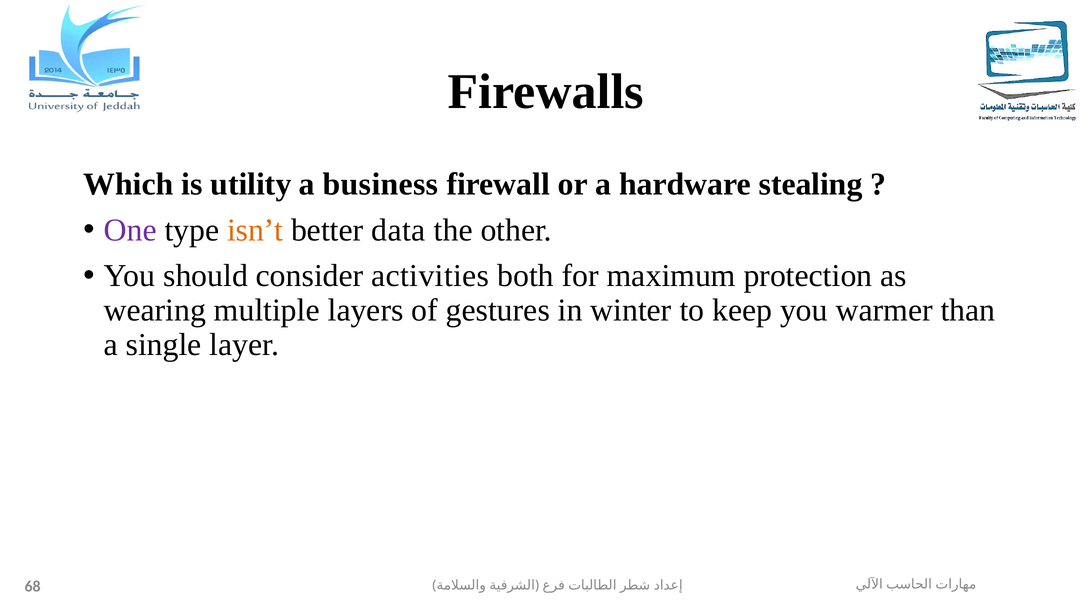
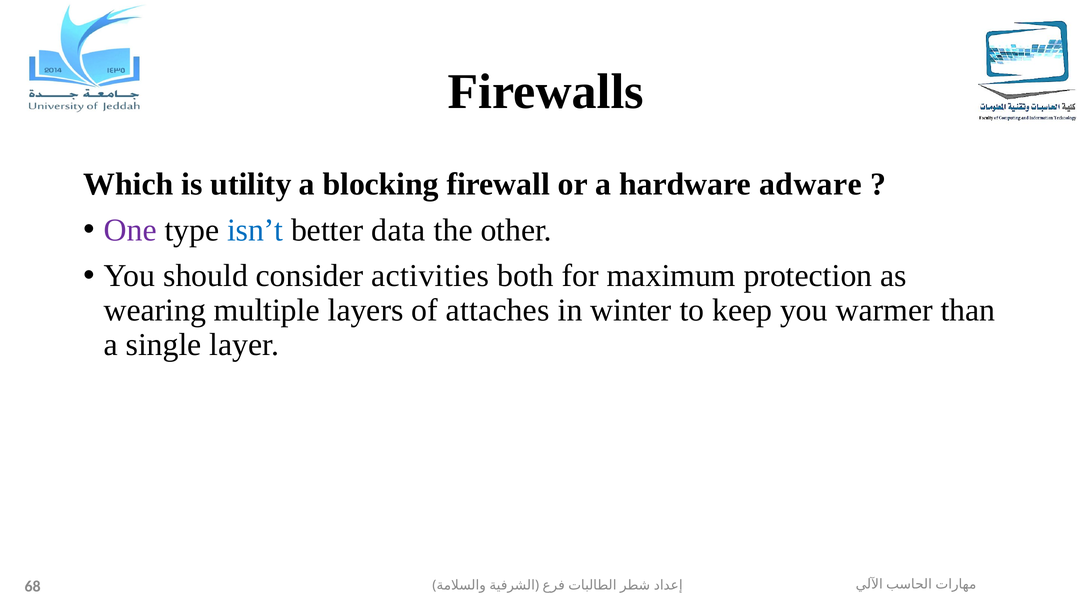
business: business -> blocking (381, 185)
stealing: stealing -> adware (810, 185)
isn’t colour: orange -> blue (255, 230)
gestures: gestures -> attaches (498, 310)
